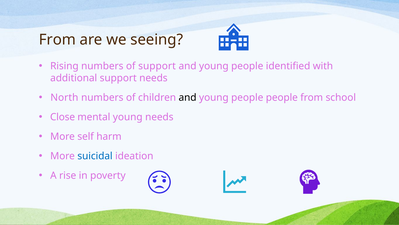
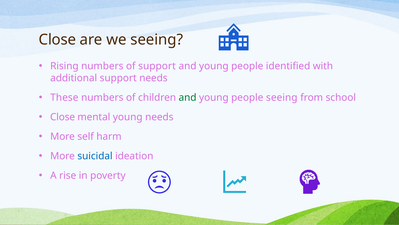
From: From -> Close (57, 40)
North: North -> These (64, 97)
and colour: black -> green (188, 97)
people people: people -> seeing (282, 97)
